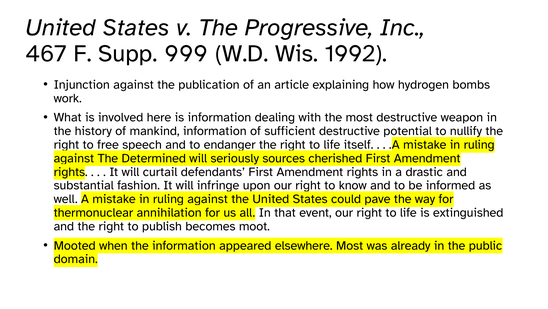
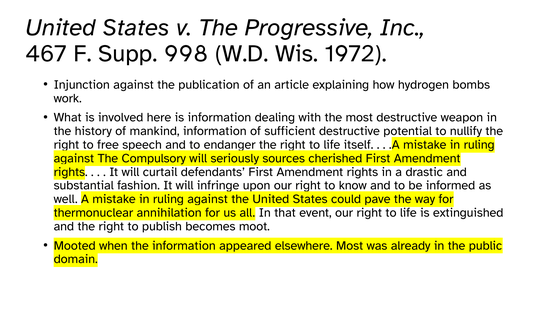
999: 999 -> 998 (186, 53)
1992: 1992 -> 1972 (356, 53)
Determined: Determined -> Compulsory (154, 158)
